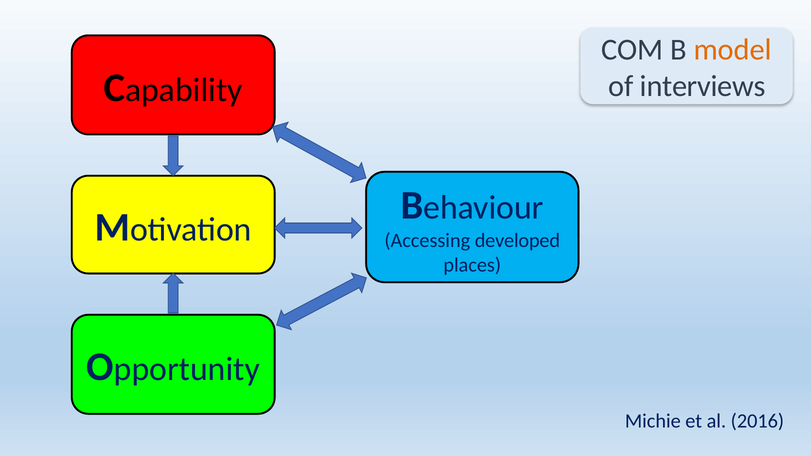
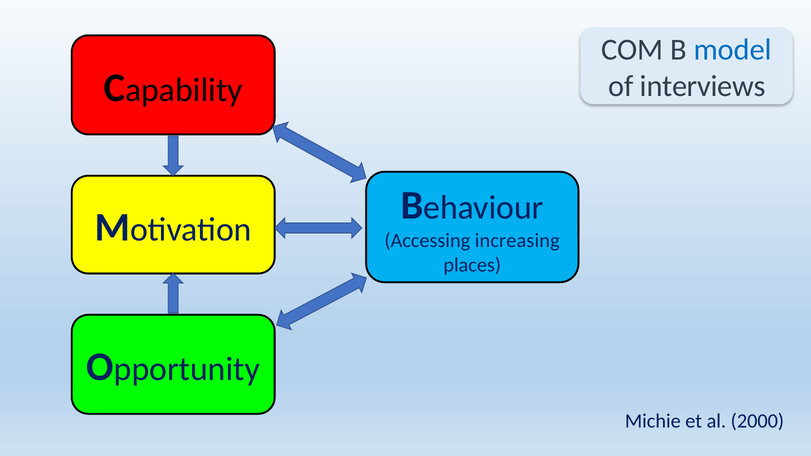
model colour: orange -> blue (733, 50)
developed: developed -> increasing (517, 241)
2016: 2016 -> 2000 (757, 421)
